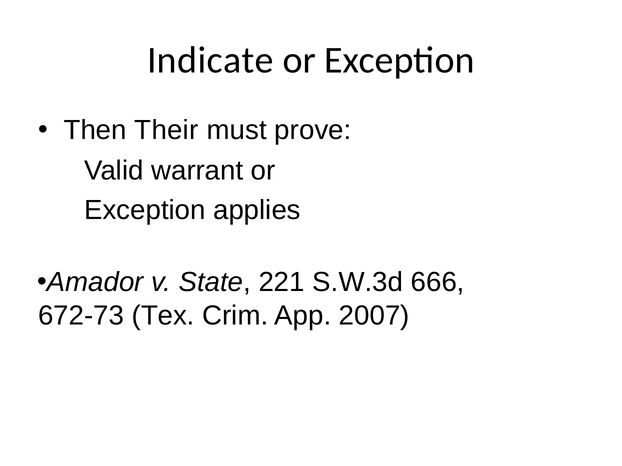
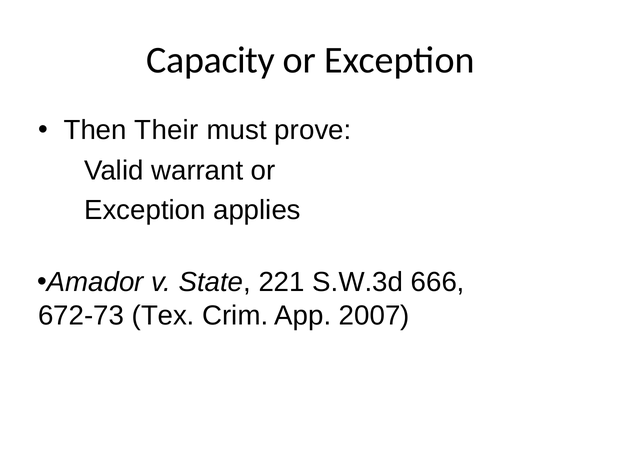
Indicate: Indicate -> Capacity (211, 60)
